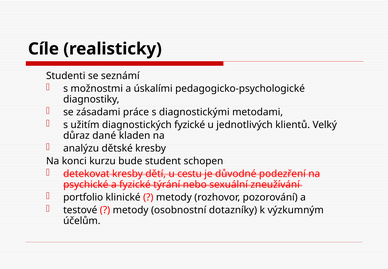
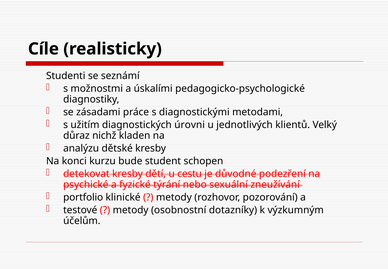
diagnostických fyzické: fyzické -> úrovni (190, 125)
dané: dané -> nichž (104, 135)
